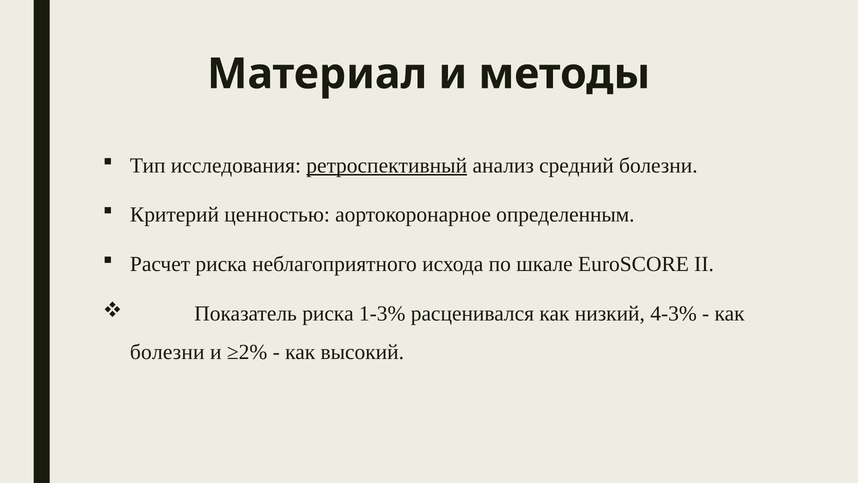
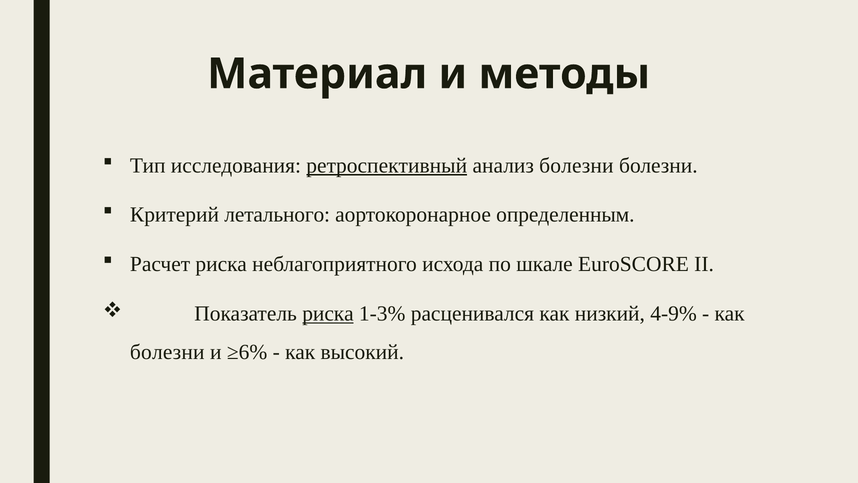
анализ средний: средний -> болезни (576, 165)
ценностью: ценностью -> летального (277, 215)
риска underline: none -> present (328, 313)
4-3%: 4-3% -> 4-9% (674, 313)
≥2%: ≥2% -> ≥6% (247, 352)
